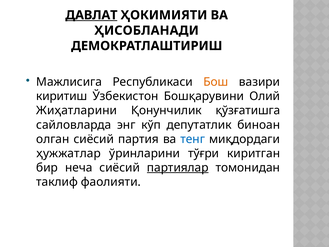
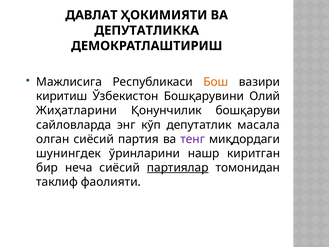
ДАВЛАТ underline: present -> none (91, 15)
ҲИСОБЛАНАДИ: ҲИСОБЛАНАДИ -> ДЕПУТАТЛИККА (147, 30)
қўзғатишга: қўзғатишга -> бошқаруви (248, 110)
биноан: биноан -> масала (259, 125)
тенг colour: blue -> purple (193, 139)
ҳужжатлар: ҳужжатлар -> шунингдек (69, 153)
тўғри: тўғри -> нашр (204, 153)
